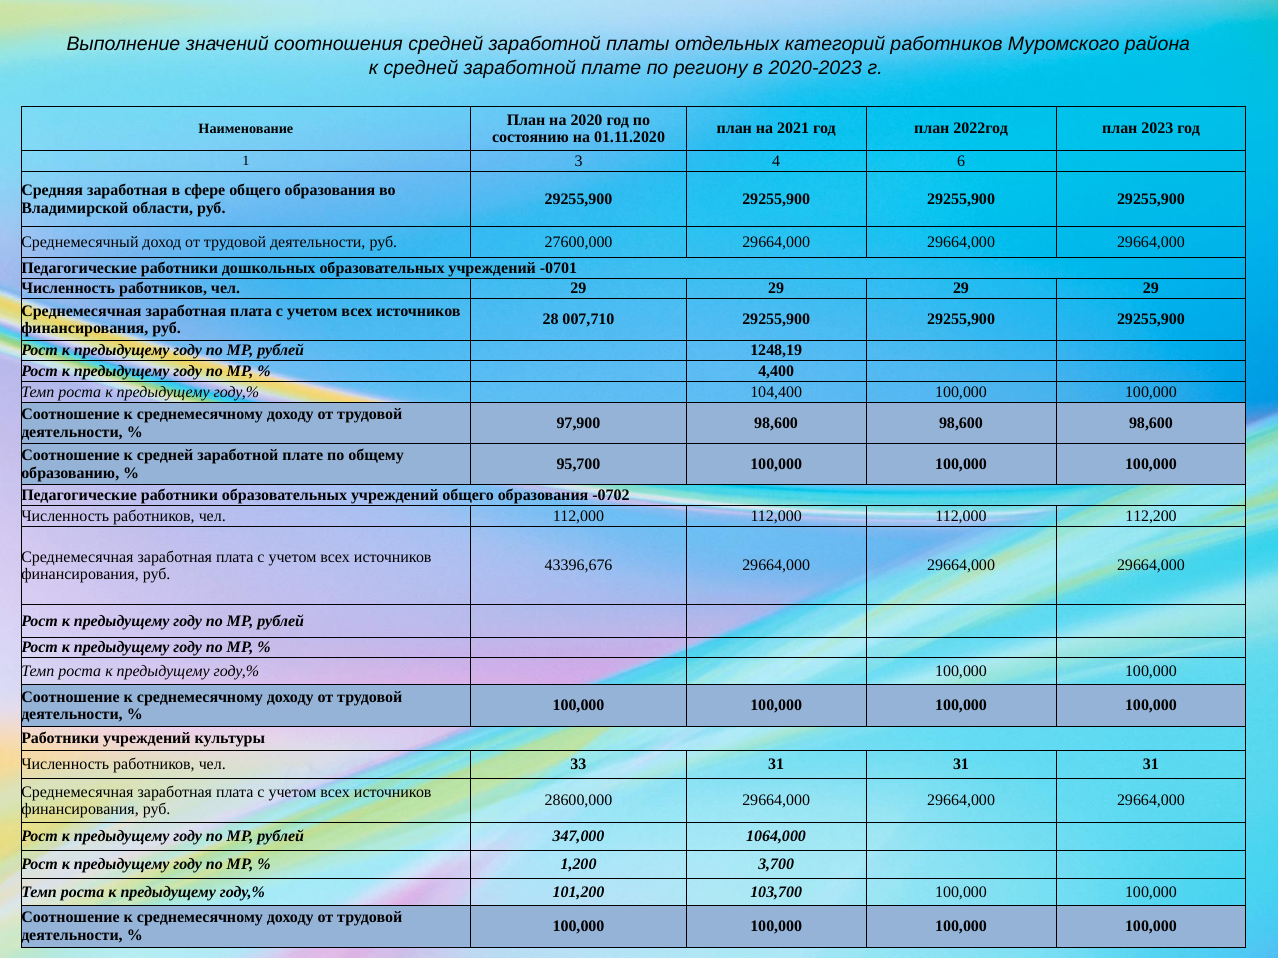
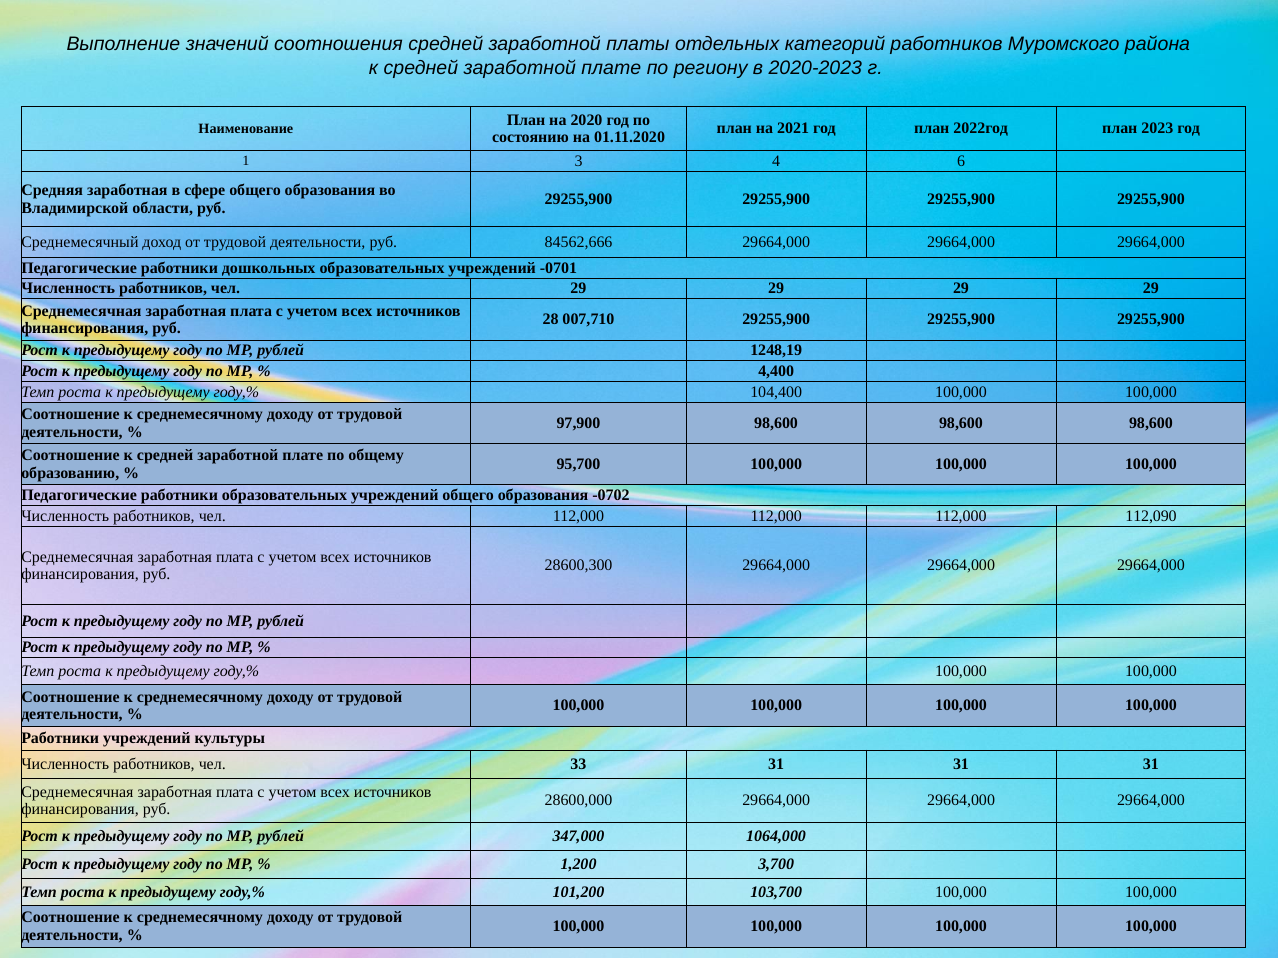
27600,000: 27600,000 -> 84562,666 (579, 242)
112,200: 112,200 -> 112,090 (1151, 516)
43396,676: 43396,676 -> 28600,300 (579, 566)
